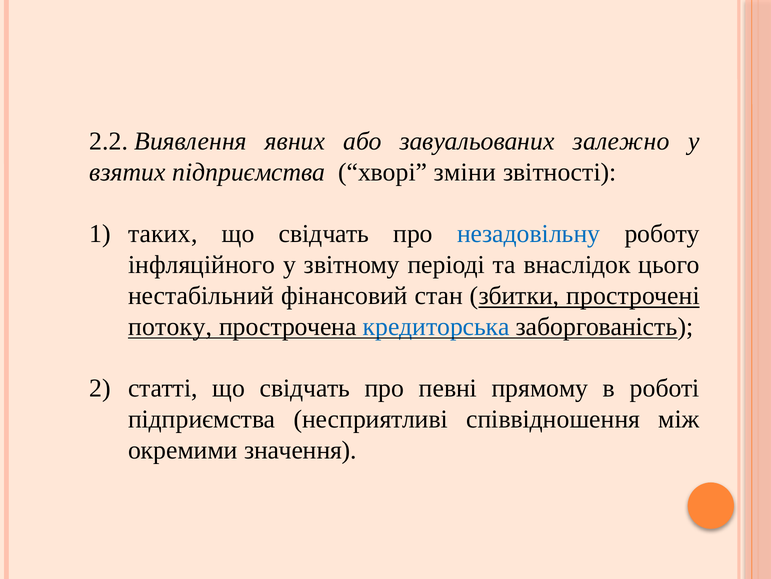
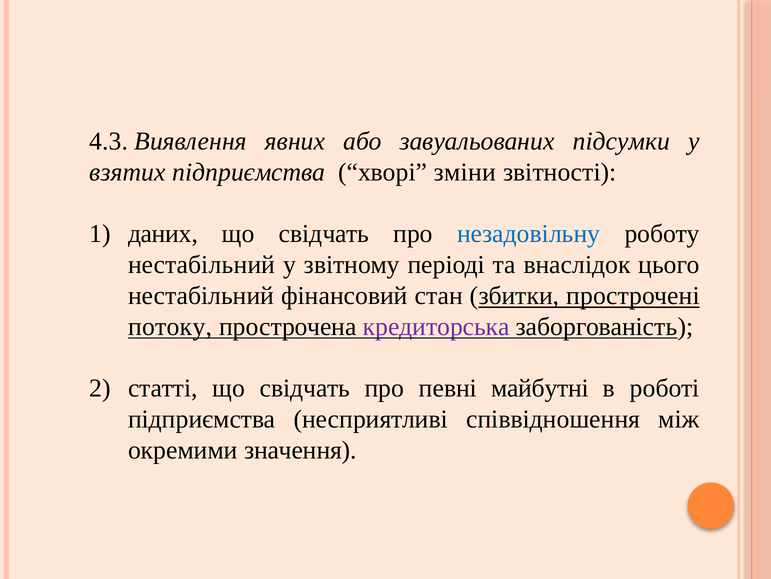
2.2: 2.2 -> 4.3 (109, 141)
залежно: залежно -> підсумки (621, 141)
таких: таких -> даних (163, 234)
інфляційного: інфляційного -> нестабільний (202, 264)
кредиторська colour: blue -> purple (436, 326)
прямому: прямому -> майбутні (540, 388)
